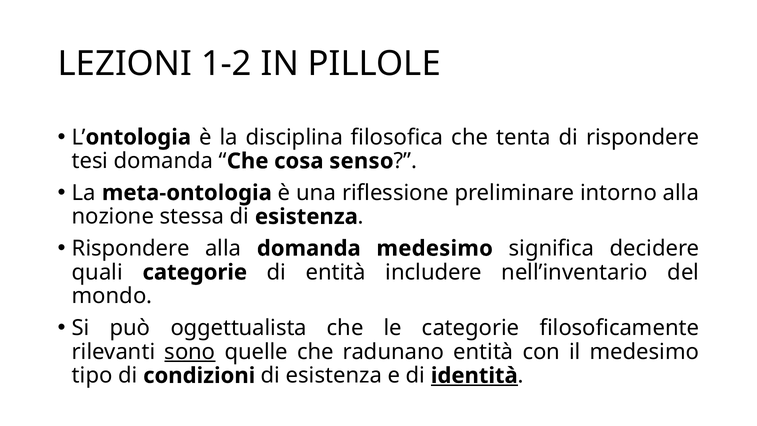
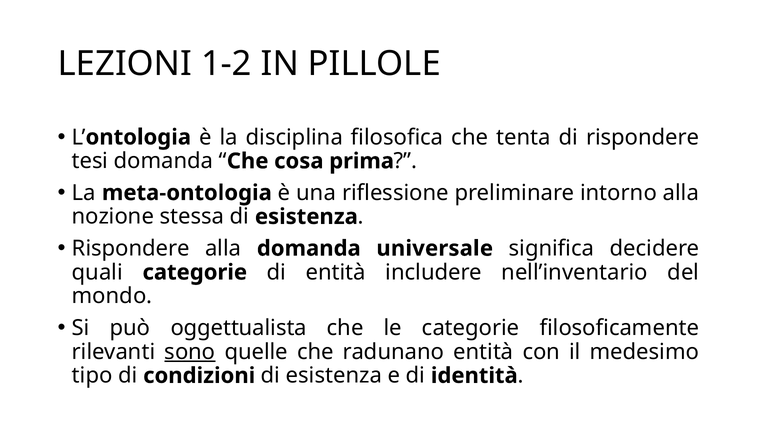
senso: senso -> prima (362, 161)
domanda medesimo: medesimo -> universale (435, 248)
identità underline: present -> none (474, 375)
